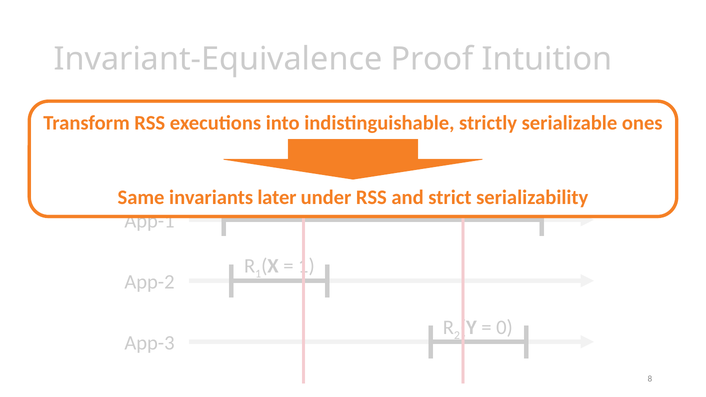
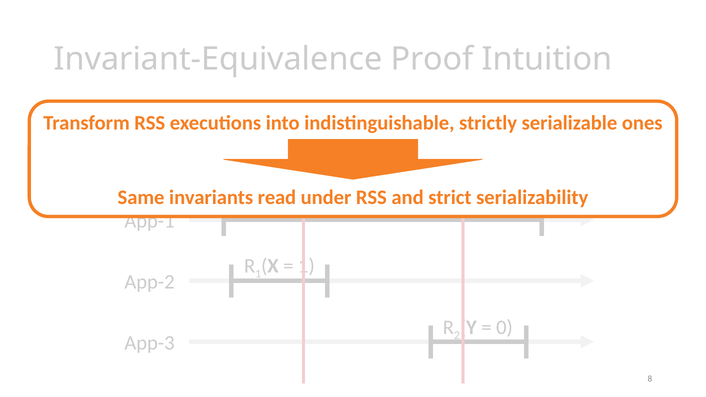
later: later -> read (277, 197)
